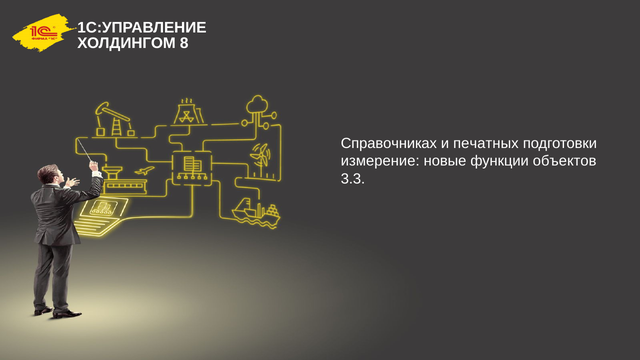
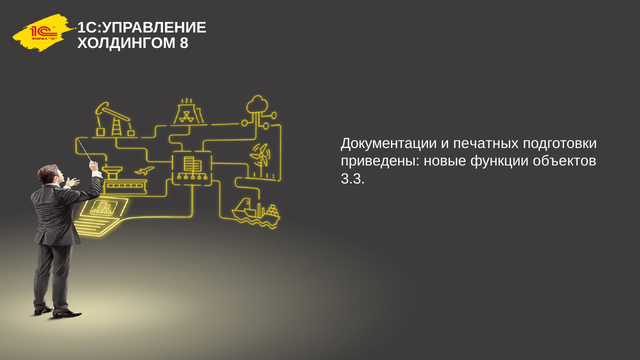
Справочниках: Справочниках -> Документации (389, 144)
измерение: измерение -> приведены (380, 161)
